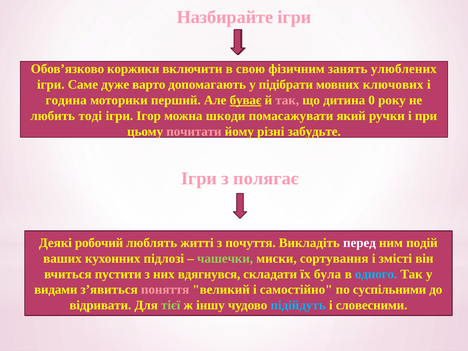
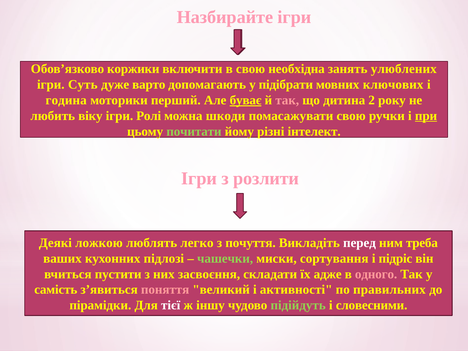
фізичним: фізичним -> необхідна (297, 69)
Саме: Саме -> Суть (83, 85)
0: 0 -> 2 (372, 100)
тоді: тоді -> віку (90, 116)
Ігор: Ігор -> Ролі (149, 116)
помасажувати який: який -> свою (351, 116)
при underline: none -> present (426, 116)
почитати colour: pink -> light green (194, 131)
забудьте: забудьте -> інтелект (314, 131)
полягає: полягає -> розлити (266, 179)
робочий: робочий -> ложкою (99, 243)
житті: житті -> легко (197, 243)
подій: подій -> треба (422, 243)
змісті: змісті -> підріс (395, 258)
вдягнувся: вдягнувся -> засвоєння (209, 274)
була: була -> адже (328, 274)
одного colour: light blue -> pink (376, 274)
видами: видами -> самість (56, 290)
самостійно: самостійно -> активності (296, 290)
суспільними: суспільними -> правильних (389, 290)
відривати: відривати -> пірамідки (100, 305)
тієї colour: light green -> white (171, 305)
підійдуть colour: light blue -> light green (298, 305)
